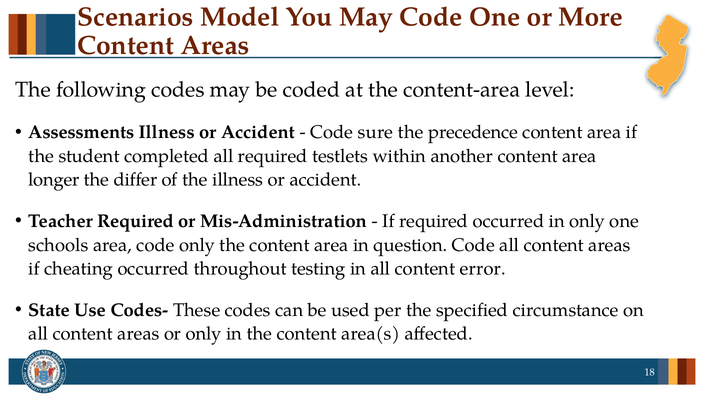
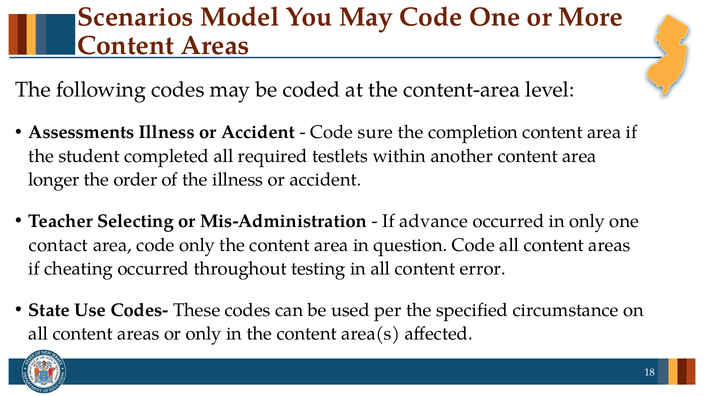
precedence: precedence -> completion (473, 132)
differ: differ -> order (135, 180)
Teacher Required: Required -> Selecting (136, 221)
If required: required -> advance (434, 221)
schools: schools -> contact (58, 245)
